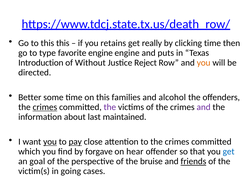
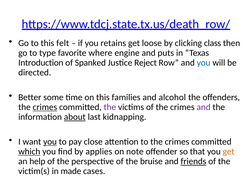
this this: this -> felt (63, 43)
really: really -> loose (152, 43)
clicking time: time -> class (213, 43)
favorite engine: engine -> where (100, 53)
Without: Without -> Spanked (90, 63)
you colour: orange -> blue (204, 63)
about underline: none -> present (75, 117)
maintained: maintained -> kidnapping (125, 117)
pay underline: present -> none (75, 142)
which underline: none -> present (29, 152)
forgave: forgave -> applies (99, 152)
hear: hear -> note (135, 152)
get colour: blue -> orange (229, 152)
goal: goal -> help (37, 161)
going: going -> made (71, 171)
